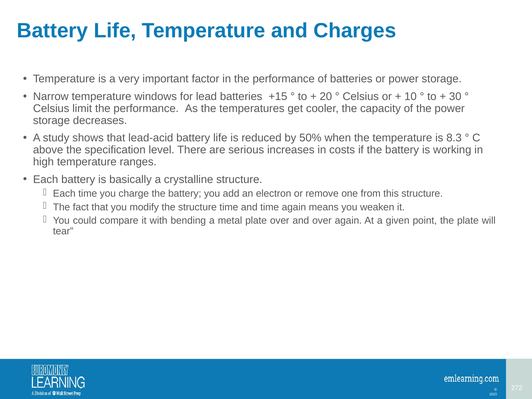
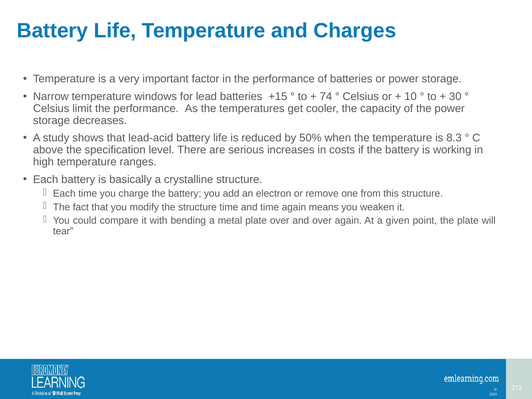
20: 20 -> 74 (326, 96)
